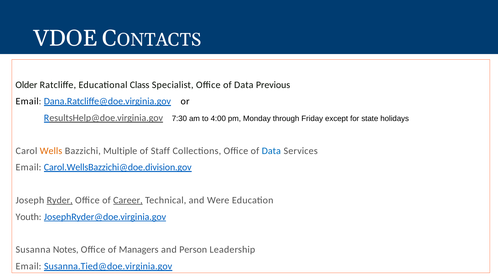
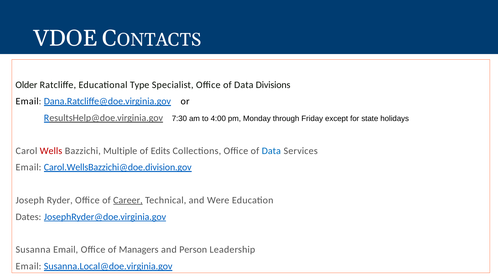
Class: Class -> Type (140, 85)
Previous: Previous -> Divisions (273, 85)
Wells colour: orange -> red (51, 151)
Staff: Staff -> Edits (160, 151)
Ryder underline: present -> none (60, 200)
Youth: Youth -> Dates (28, 217)
Susanna Notes: Notes -> Email (66, 250)
Susanna.Tied@doe.virginia.gov: Susanna.Tied@doe.virginia.gov -> Susanna.Local@doe.virginia.gov (108, 266)
